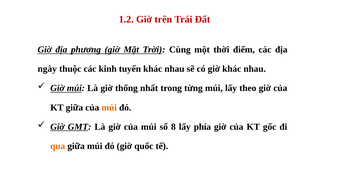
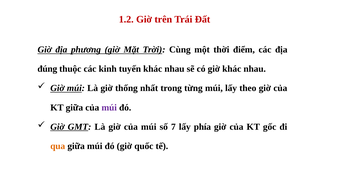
ngày: ngày -> đúng (47, 69)
múi colour: orange -> purple (109, 108)
8: 8 -> 7 (173, 127)
